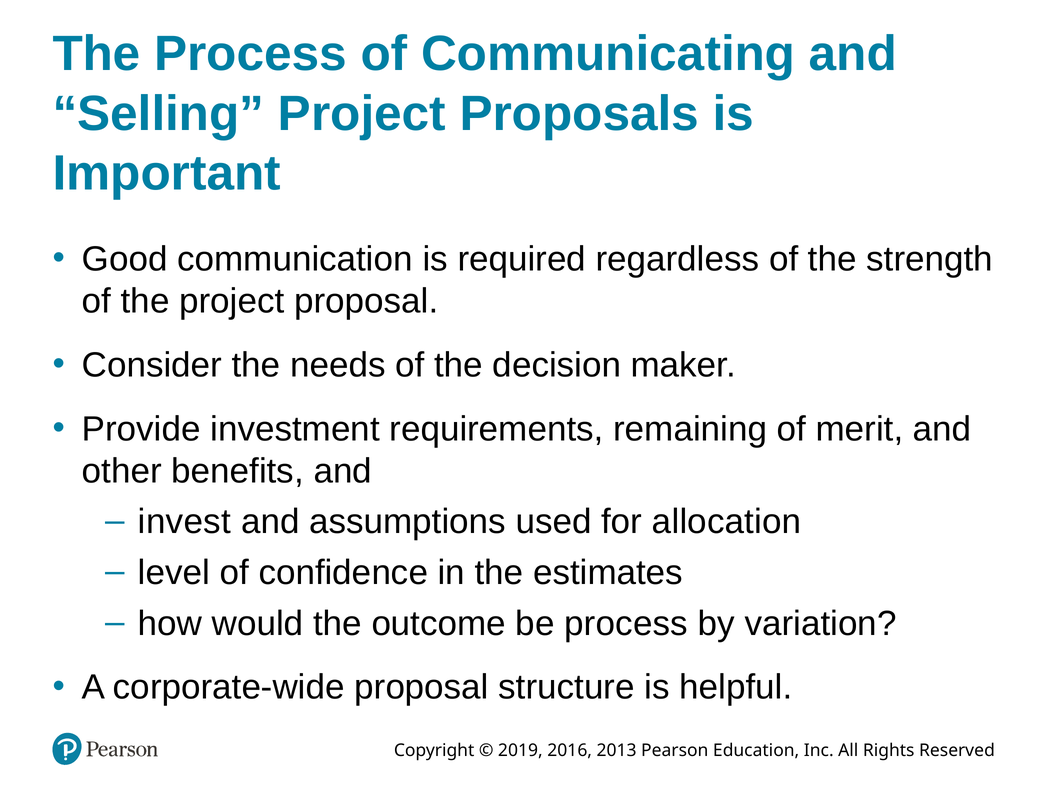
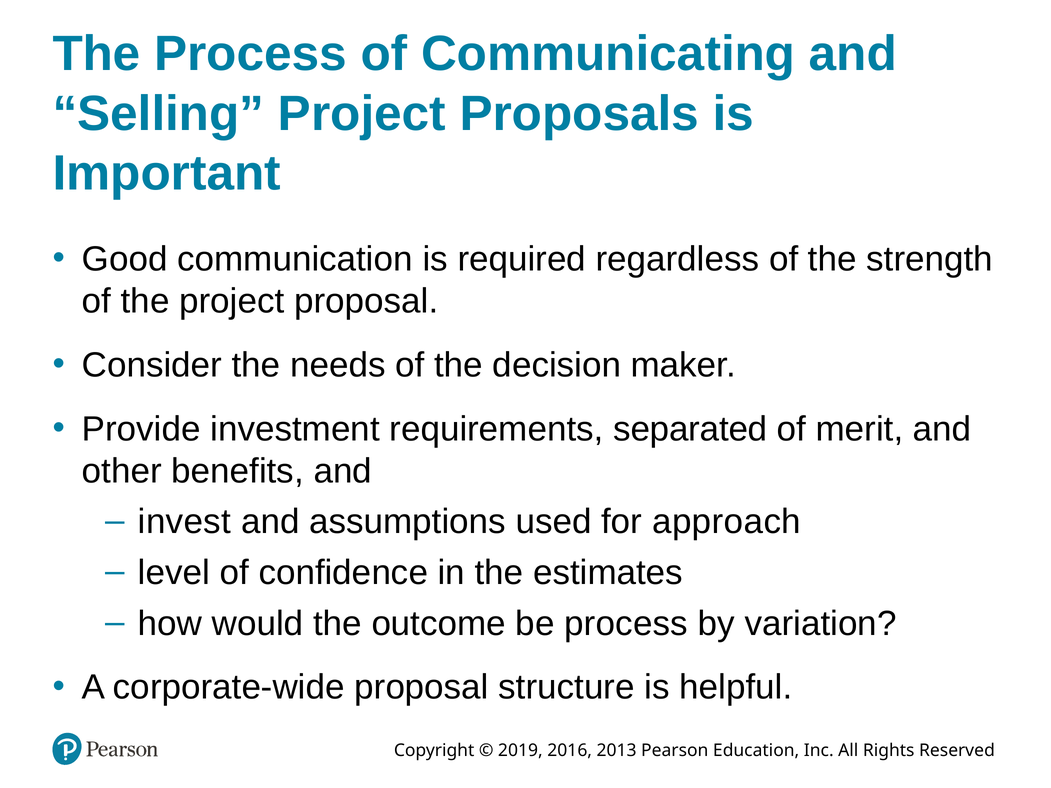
remaining: remaining -> separated (690, 429)
allocation: allocation -> approach (727, 522)
